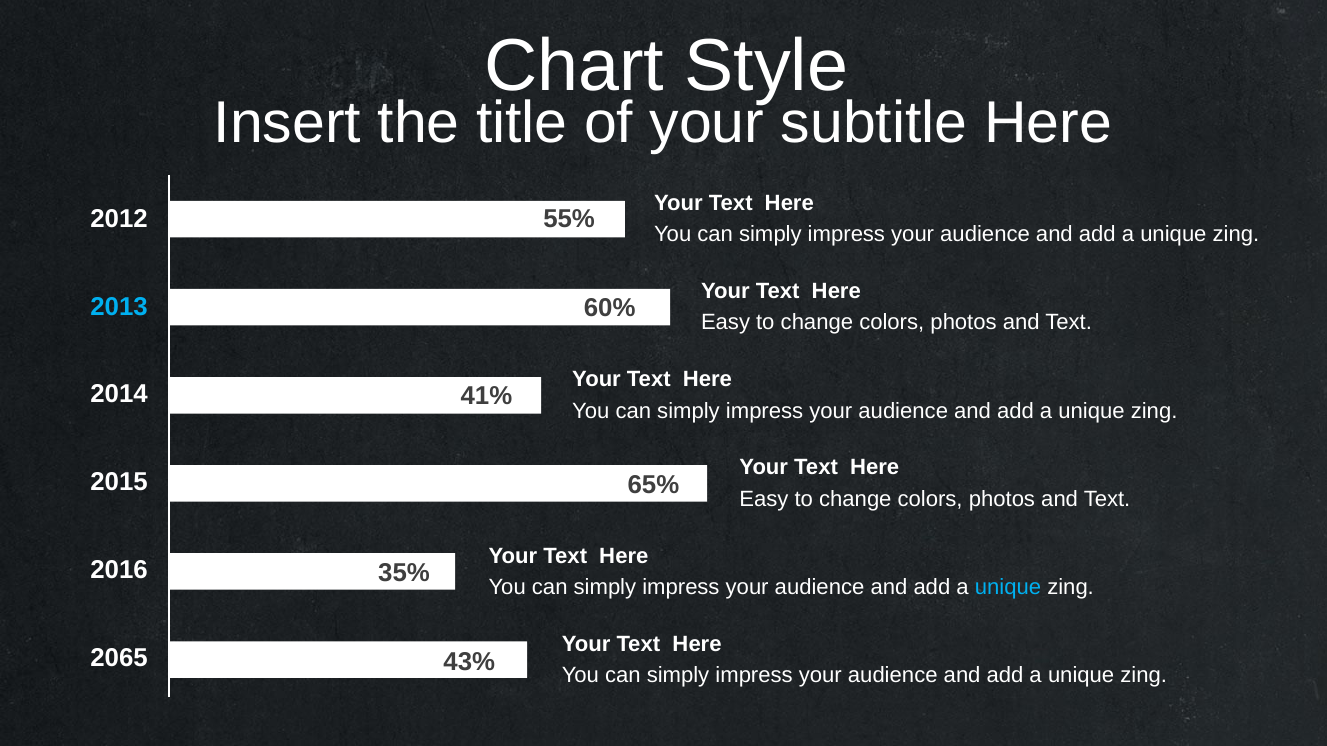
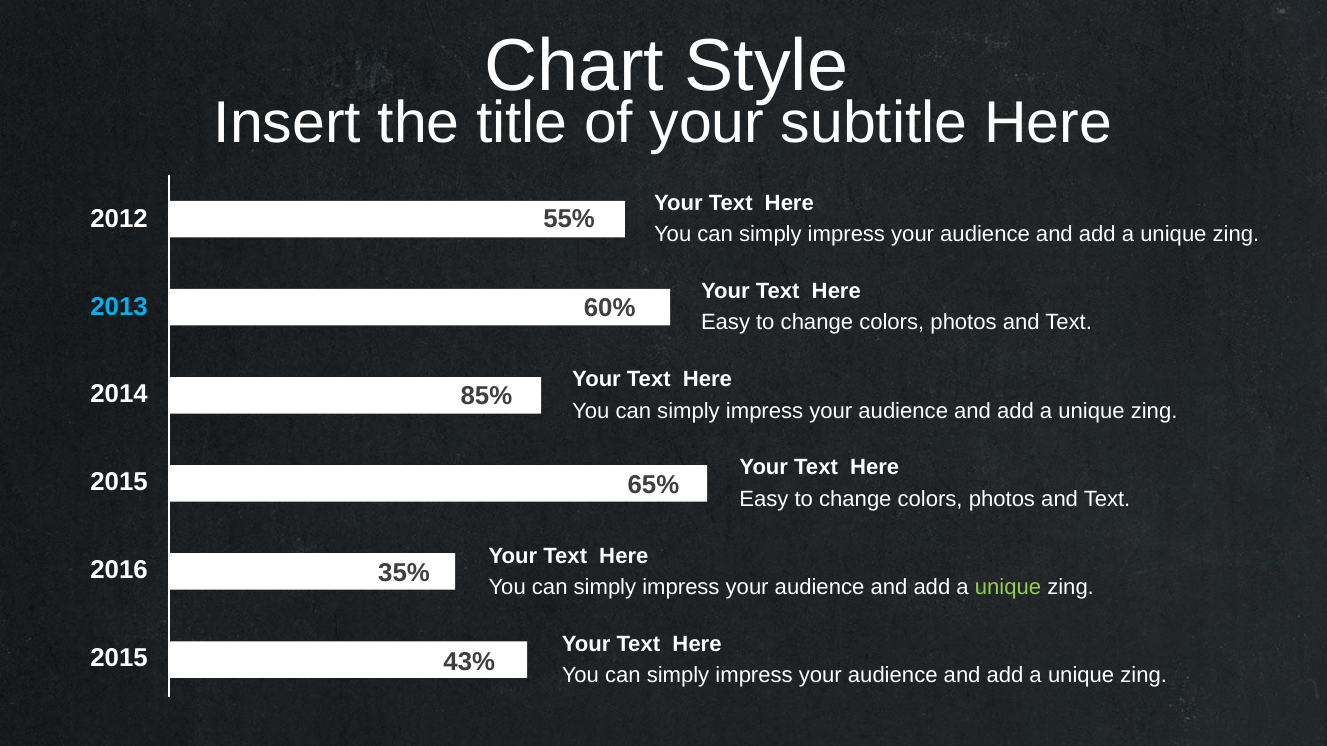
41%: 41% -> 85% (486, 397)
unique colour: light blue -> light green (1008, 588)
2065: 2065 -> 2015 (119, 658)
